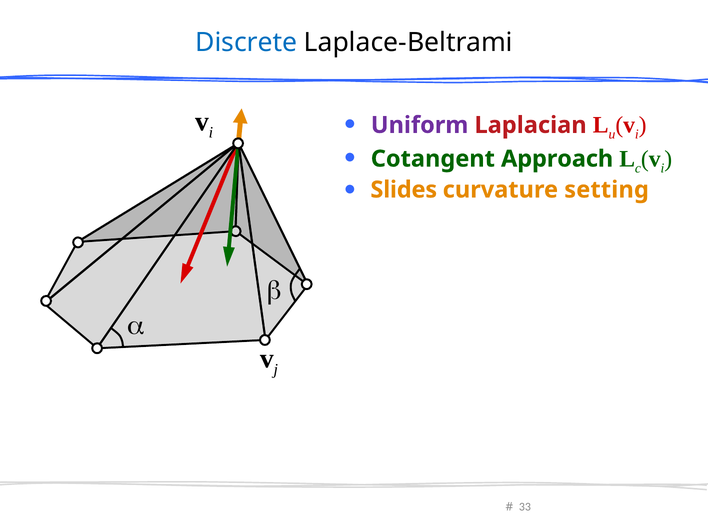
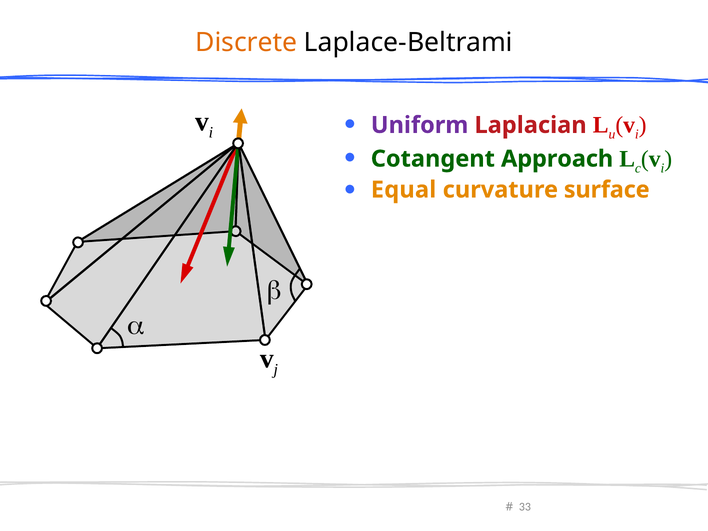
Discrete colour: blue -> orange (246, 43)
Slides: Slides -> Equal (404, 190)
setting: setting -> surface (607, 190)
